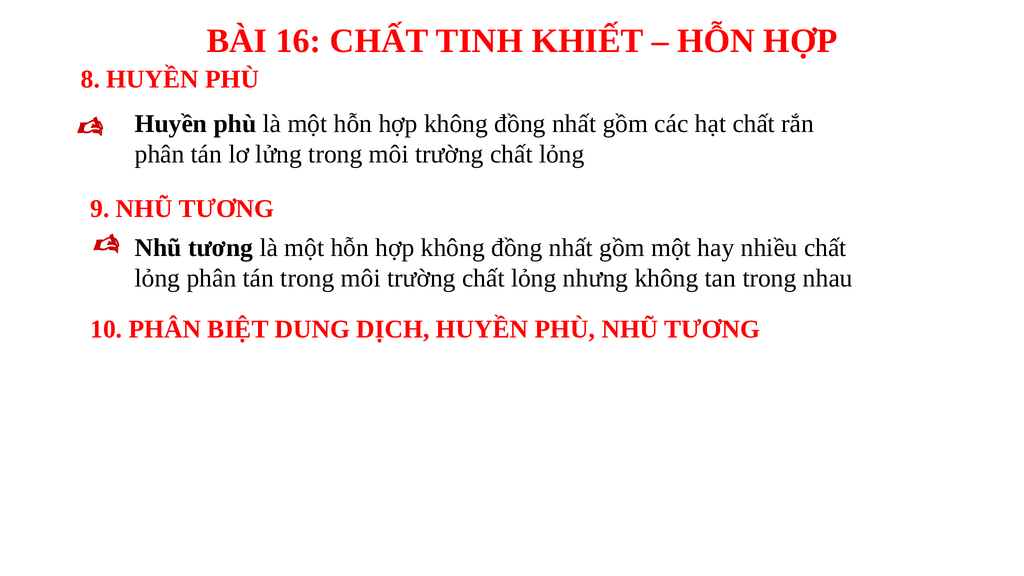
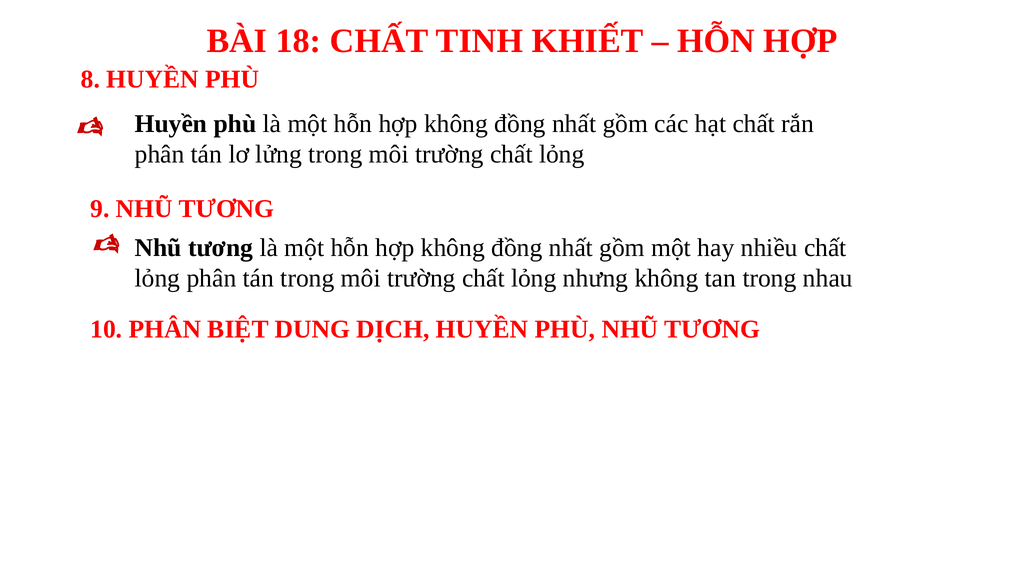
16: 16 -> 18 (299, 41)
